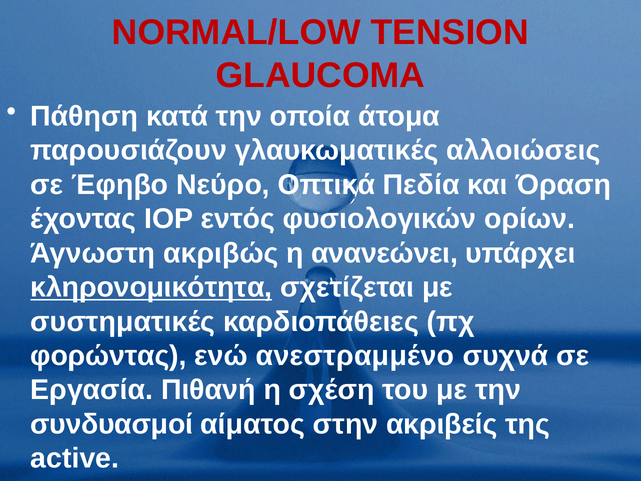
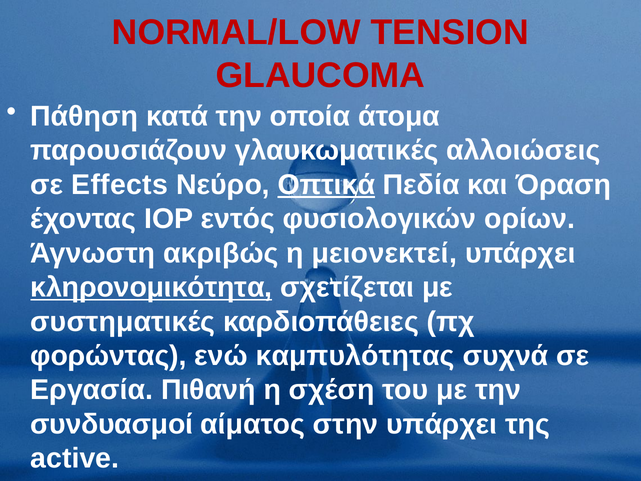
Έφηβο: Έφηβο -> Effects (120, 185)
Οπτικά underline: none -> present (326, 185)
ανανεώνει: ανανεώνει -> μειονεκτεί (384, 253)
ανεστραμμένο: ανεστραμμένο -> καμπυλότητας (355, 356)
στην ακριβείς: ακριβείς -> υπάρχει (442, 424)
